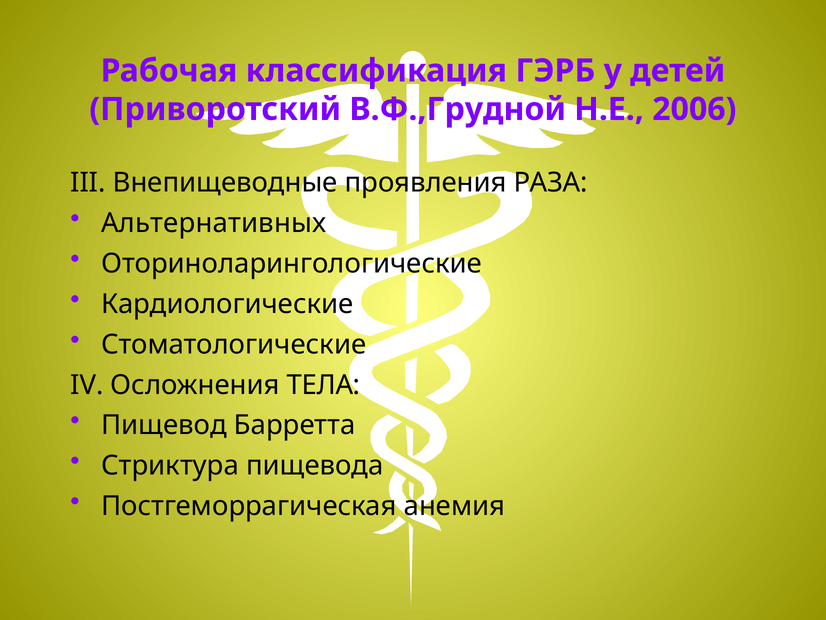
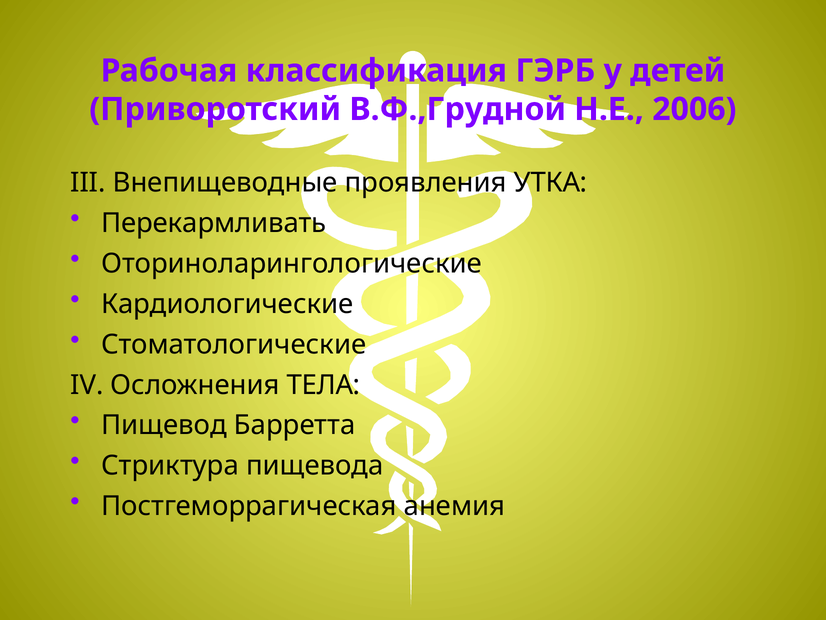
РАЗА: РАЗА -> УТКА (551, 183)
Альтернативных: Альтернативных -> Перекармливать (214, 223)
